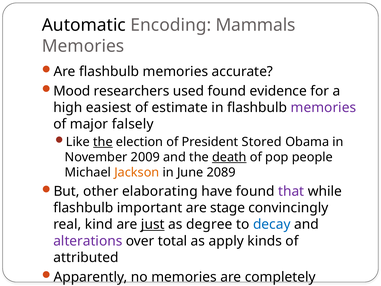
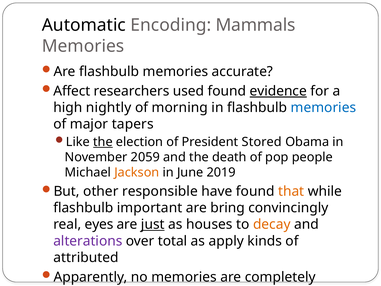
Mood: Mood -> Affect (72, 91)
evidence underline: none -> present (278, 91)
easiest: easiest -> nightly (109, 107)
estimate: estimate -> morning (180, 107)
memories colour: purple -> blue (323, 107)
falsely: falsely -> tapers (133, 124)
2009: 2009 -> 2059 (145, 157)
death underline: present -> none (229, 157)
2089: 2089 -> 2019 (221, 172)
elaborating: elaborating -> responsible (160, 191)
that colour: purple -> orange (291, 191)
stage: stage -> bring (228, 208)
kind: kind -> eyes (99, 224)
degree: degree -> houses (209, 224)
decay colour: blue -> orange (272, 224)
